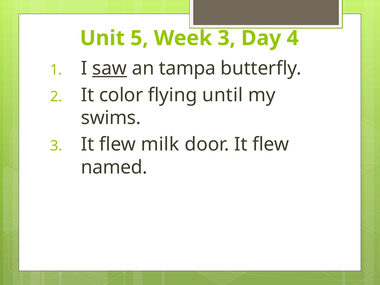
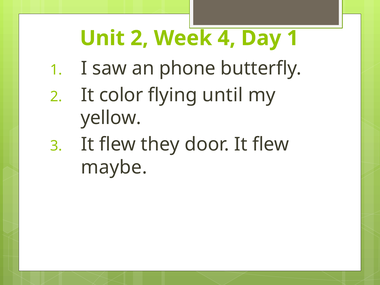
Unit 5: 5 -> 2 (139, 38)
Week 3: 3 -> 4 (227, 38)
Day 4: 4 -> 1 (293, 38)
saw underline: present -> none (110, 68)
tampa: tampa -> phone (187, 68)
swims: swims -> yellow (111, 118)
milk: milk -> they (160, 144)
named: named -> maybe (114, 167)
